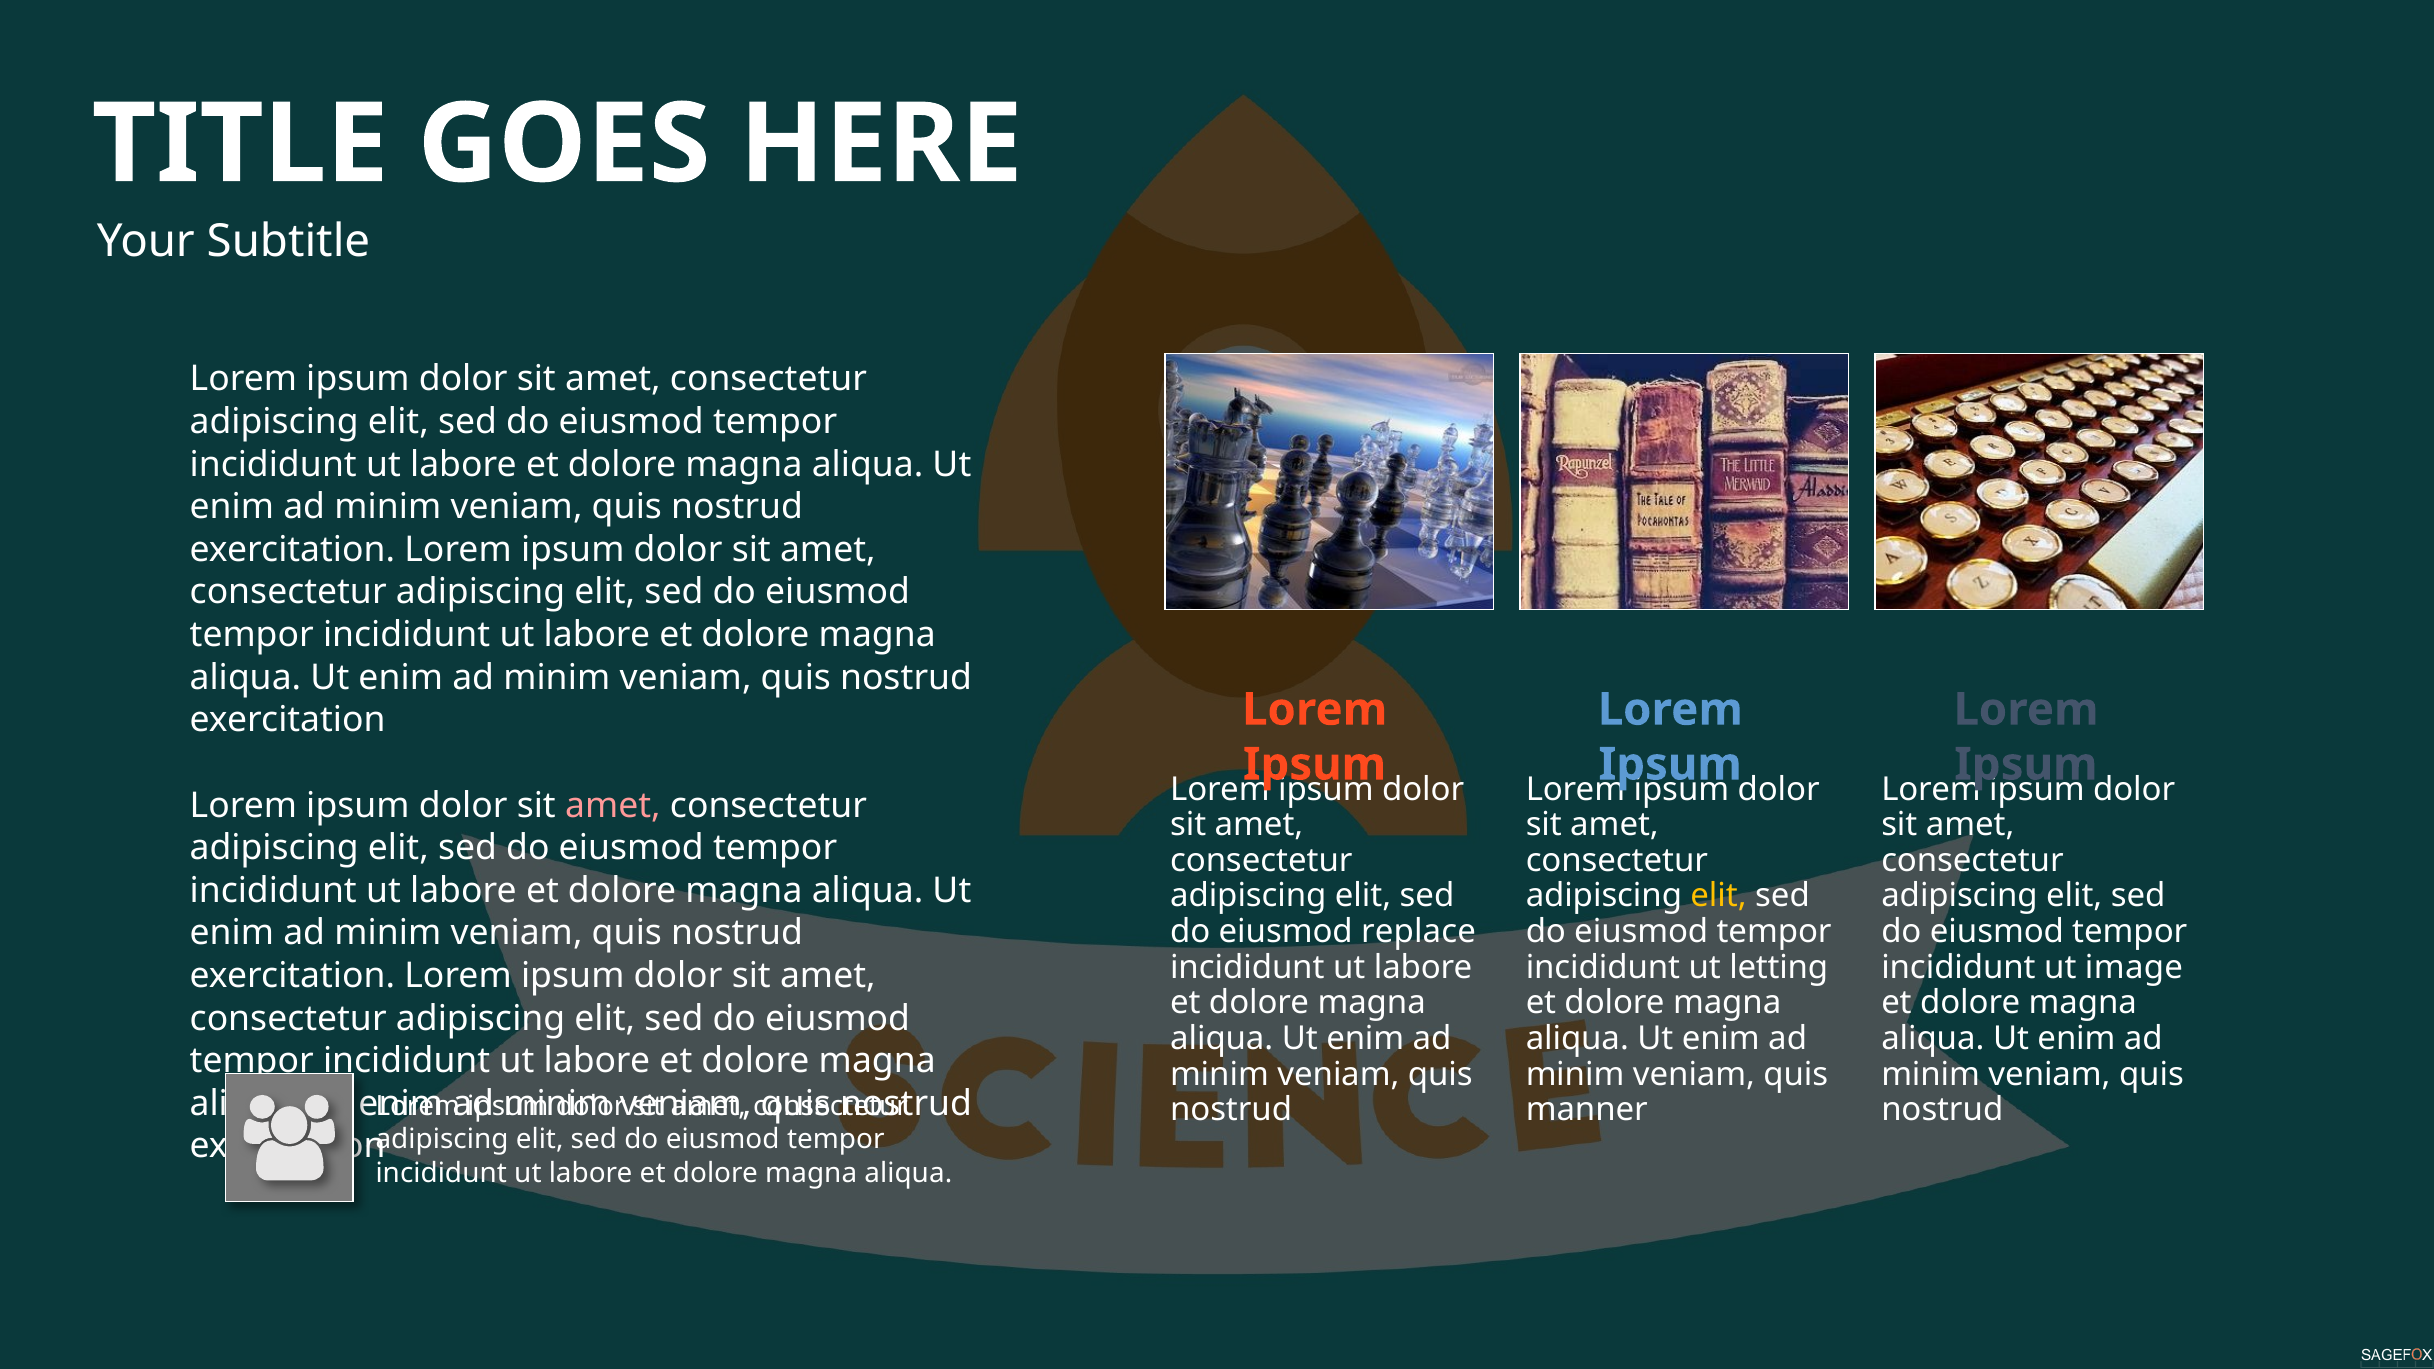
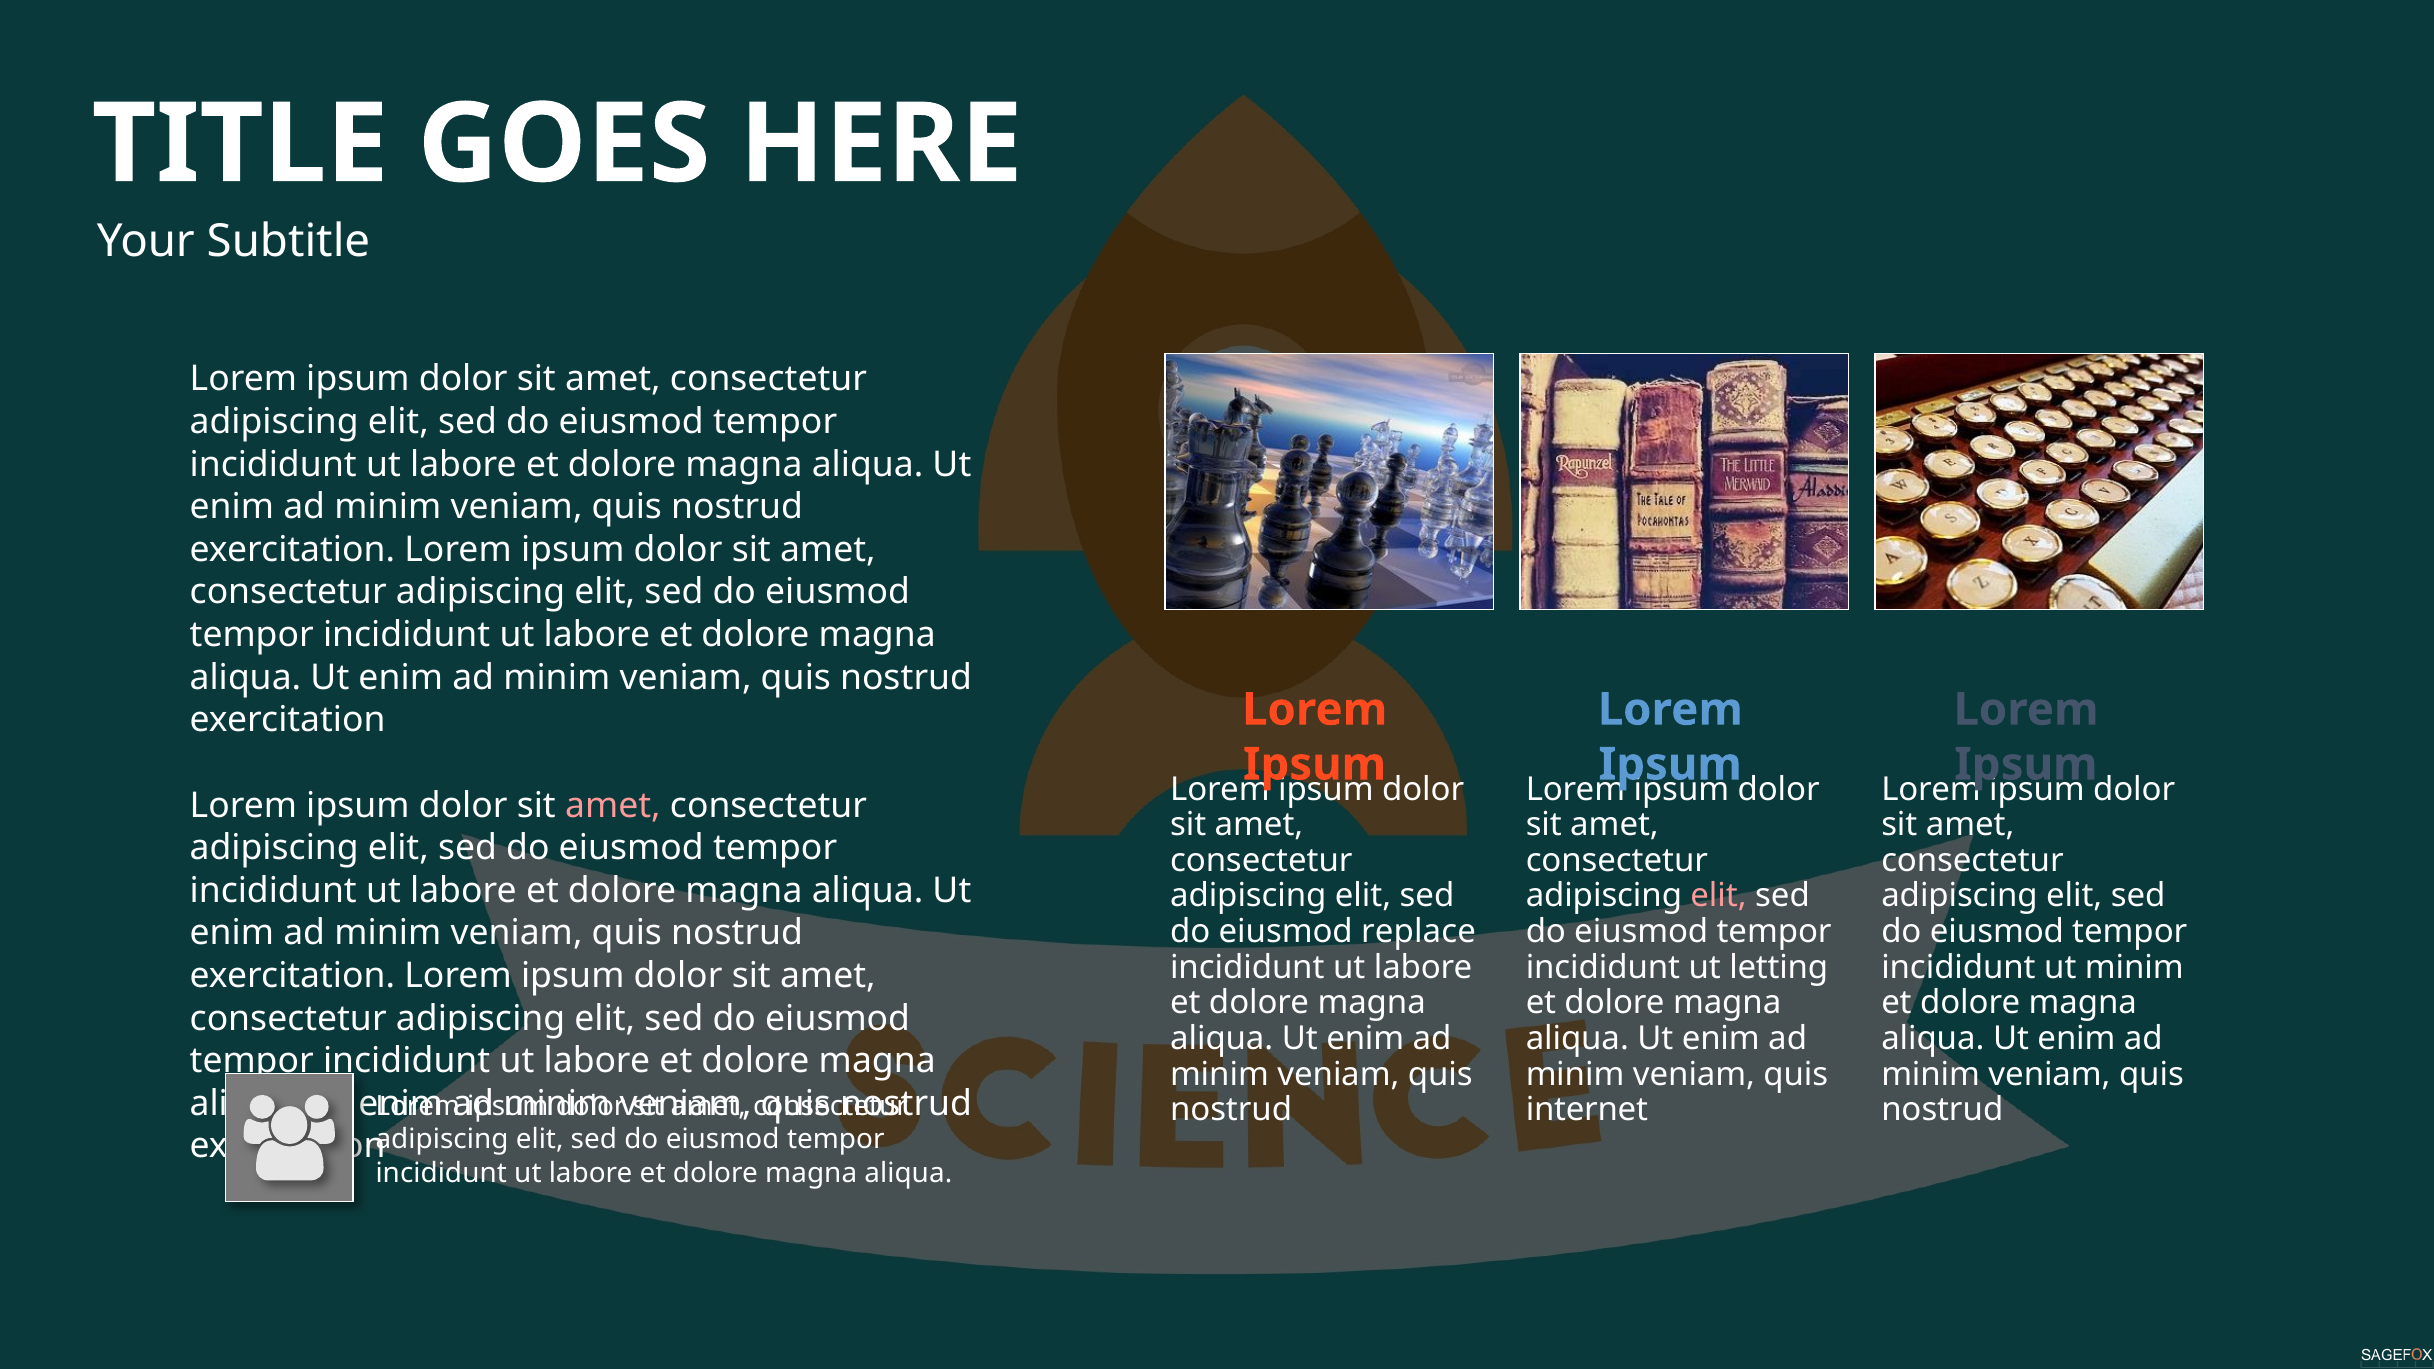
elit colour: yellow -> pink (1719, 896)
ut image: image -> minim (2134, 967)
manner: manner -> internet (1587, 1110)
